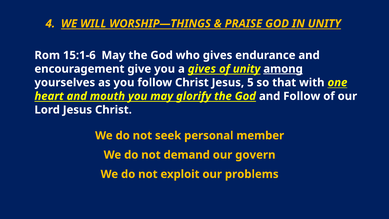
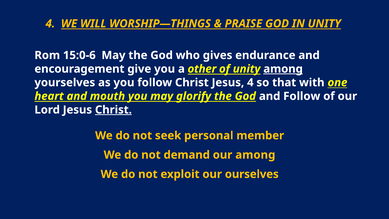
15:1-6: 15:1-6 -> 15:0-6 (79, 55)
a gives: gives -> other (202, 69)
Jesus 5: 5 -> 4 (250, 82)
Christ underline: none -> present (113, 110)
our govern: govern -> among (255, 155)
problems: problems -> ourselves (252, 174)
